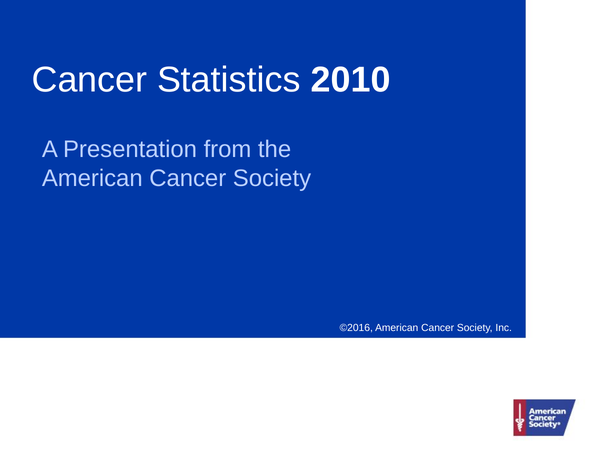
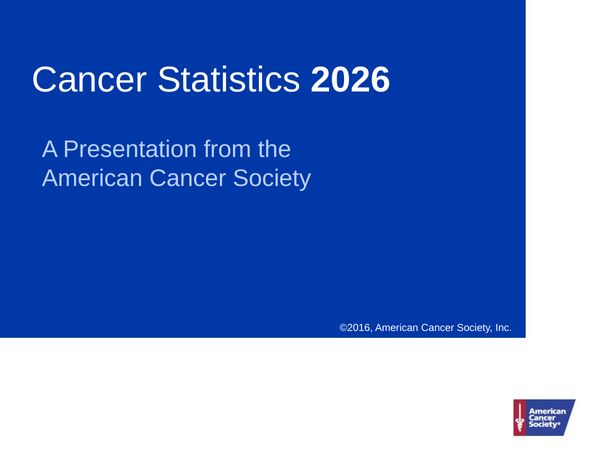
2010: 2010 -> 2026 (351, 80)
